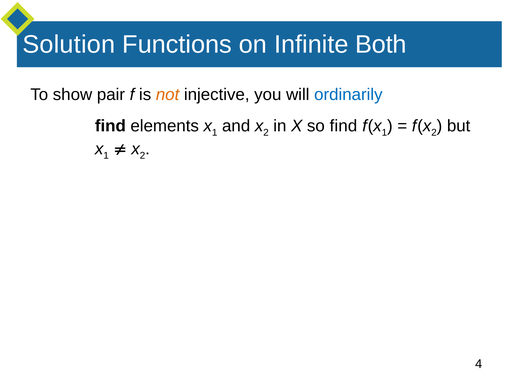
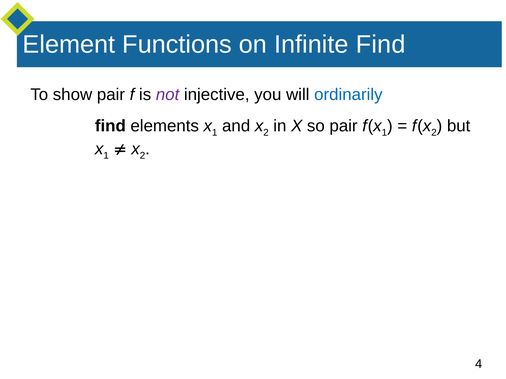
Solution: Solution -> Element (69, 45)
Infinite Both: Both -> Find (381, 45)
not colour: orange -> purple (168, 95)
so find: find -> pair (344, 126)
